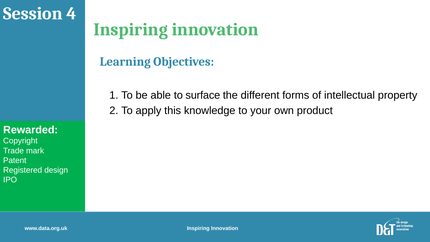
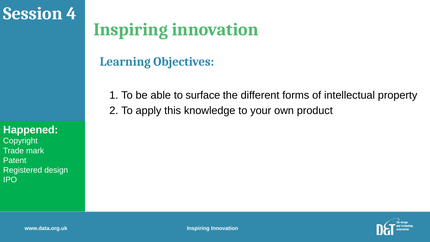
Rewarded: Rewarded -> Happened (31, 130)
